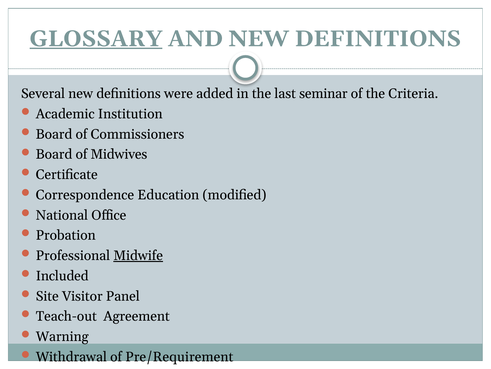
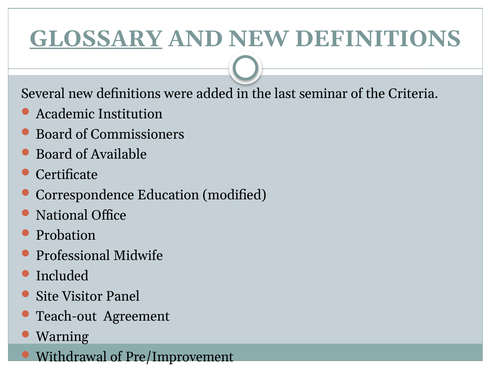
Midwives: Midwives -> Available (119, 154)
Midwife underline: present -> none (138, 255)
Pre/Requirement: Pre/Requirement -> Pre/Improvement (179, 356)
